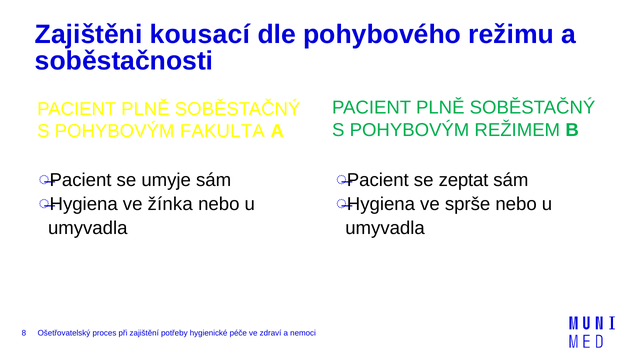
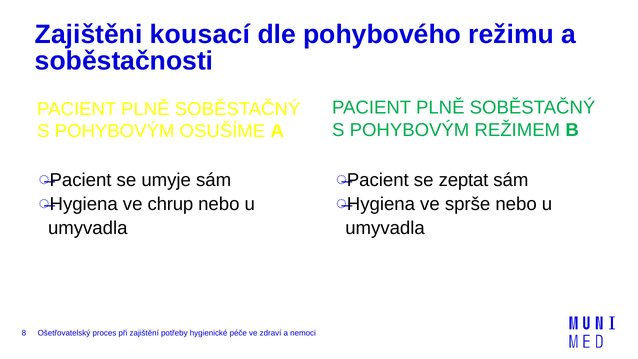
FAKULTA: FAKULTA -> OSUŠÍME (222, 131)
žínka: žínka -> chrup (170, 204)
